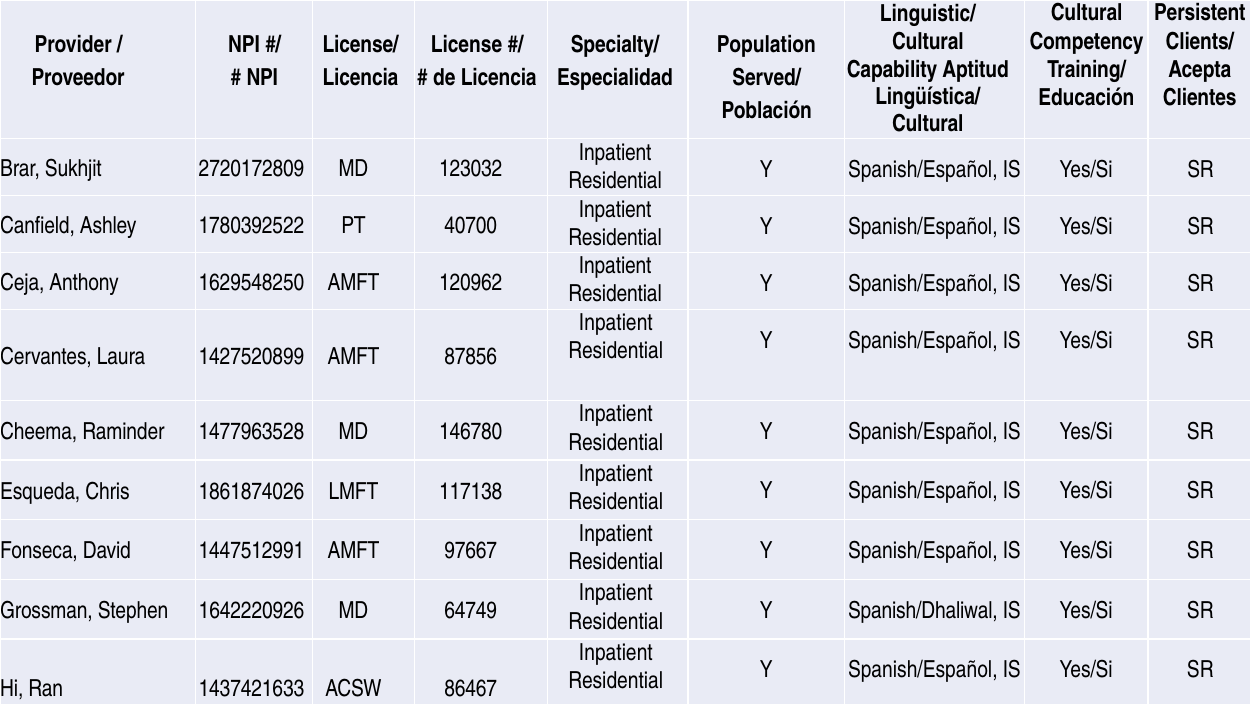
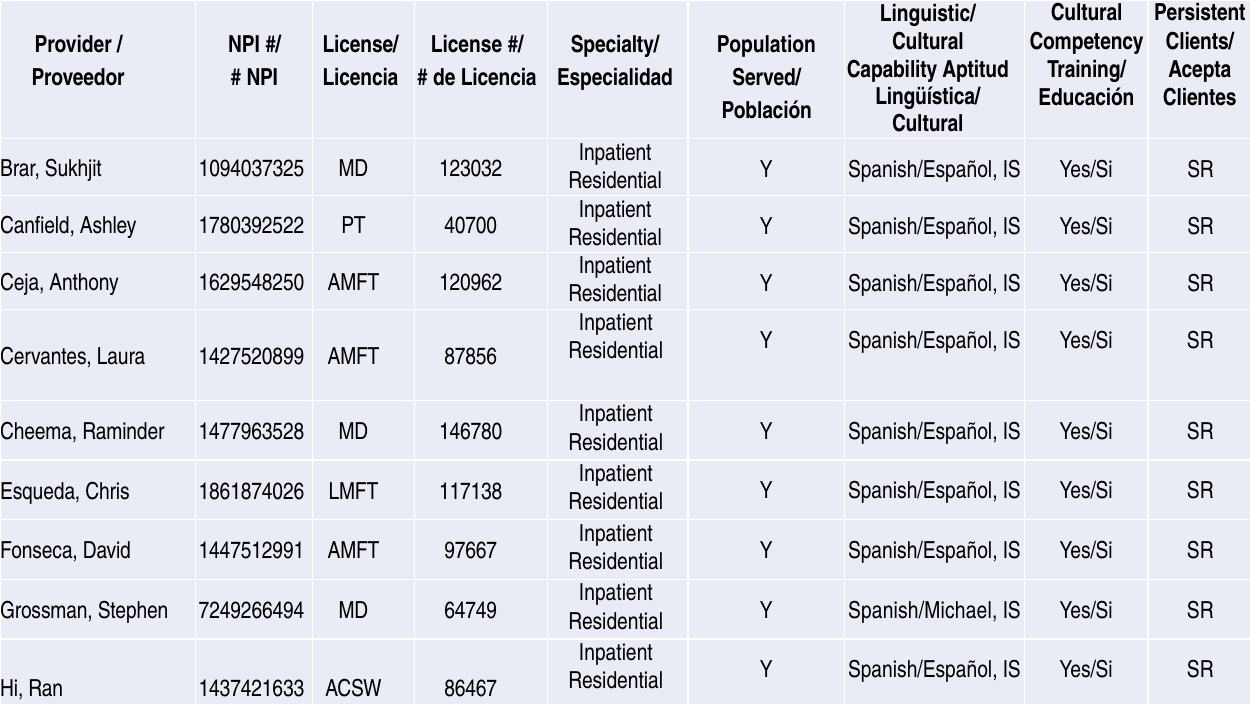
2720172809: 2720172809 -> 1094037325 (252, 169)
1642220926: 1642220926 -> 7249266494 (252, 611)
Spanish/Dhaliwal: Spanish/Dhaliwal -> Spanish/Michael (923, 610)
